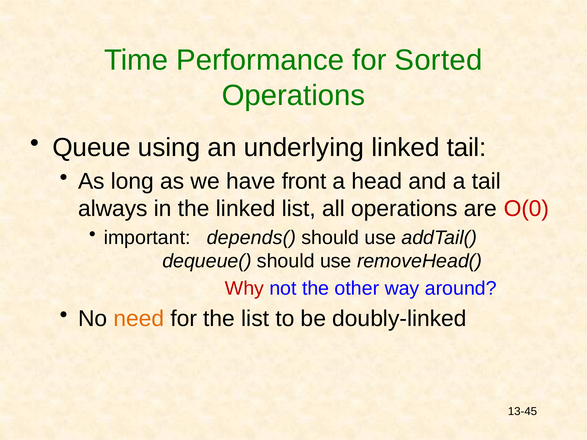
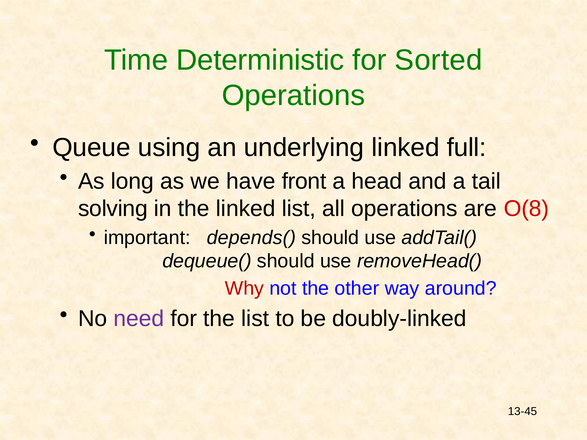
Performance: Performance -> Deterministic (260, 60)
linked tail: tail -> full (467, 148)
always: always -> solving (113, 209)
O(0: O(0 -> O(8 (526, 209)
need colour: orange -> purple (139, 319)
